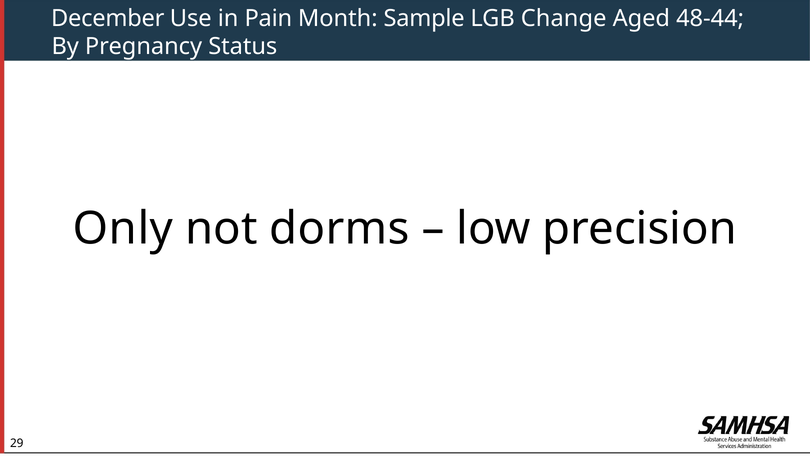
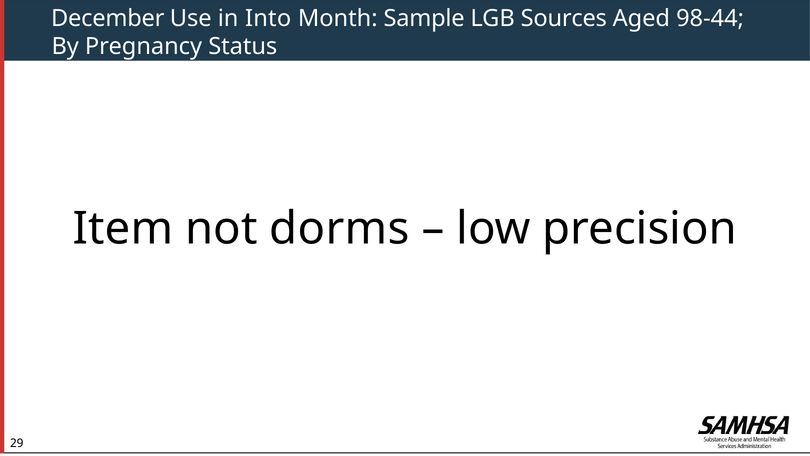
Pain: Pain -> Into (268, 18)
Change: Change -> Sources (564, 18)
48-44: 48-44 -> 98-44 (710, 18)
Only: Only -> Item (123, 228)
